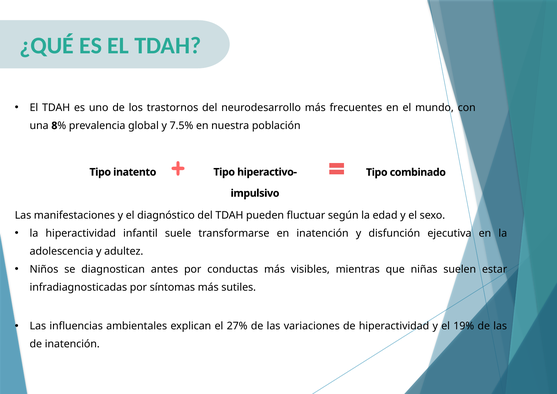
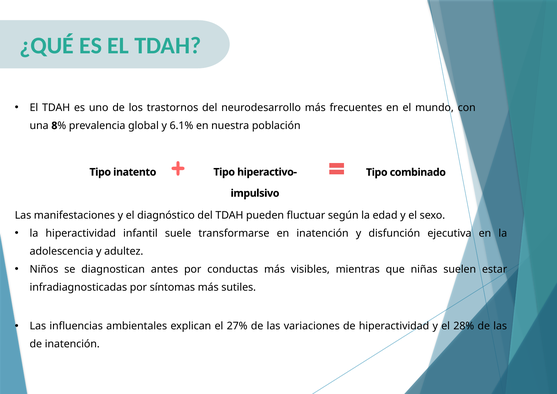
7.5%: 7.5% -> 6.1% (181, 126)
19%: 19% -> 28% (464, 326)
